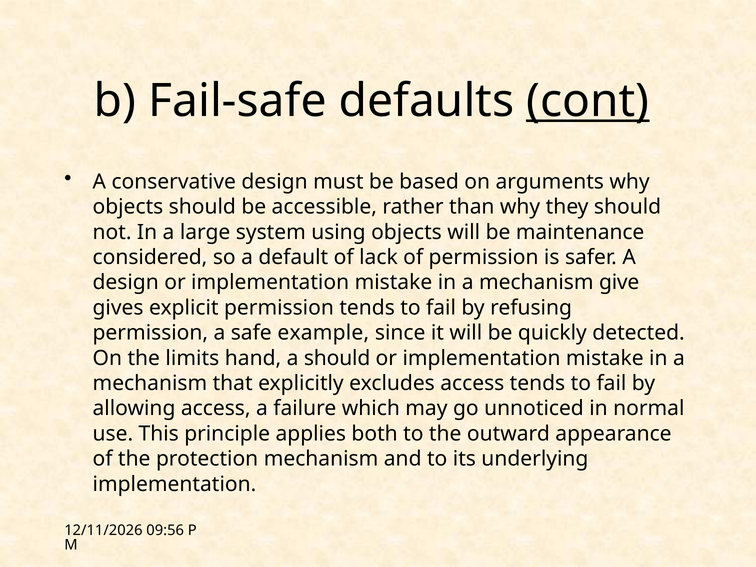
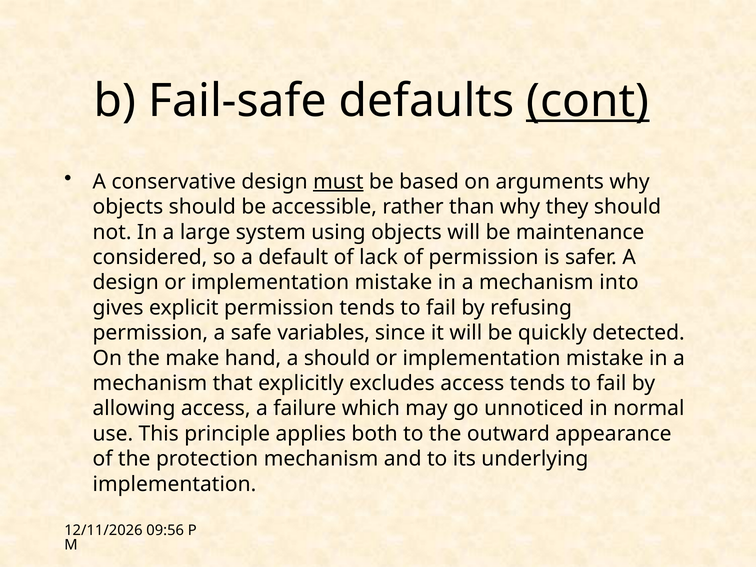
must underline: none -> present (338, 182)
give: give -> into (619, 282)
example: example -> variables (324, 333)
limits: limits -> make (192, 358)
